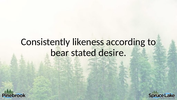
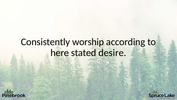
likeness: likeness -> worship (88, 42)
bear: bear -> here (60, 53)
